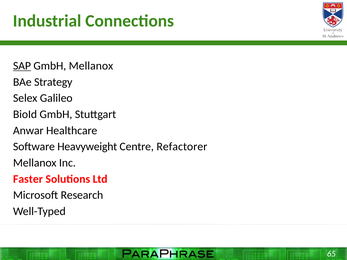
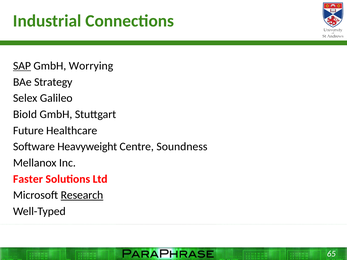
GmbH Mellanox: Mellanox -> Worrying (91, 66)
Anwar: Anwar -> Future (28, 131)
Refactorer: Refactorer -> Soundness (182, 147)
Research underline: none -> present (82, 195)
